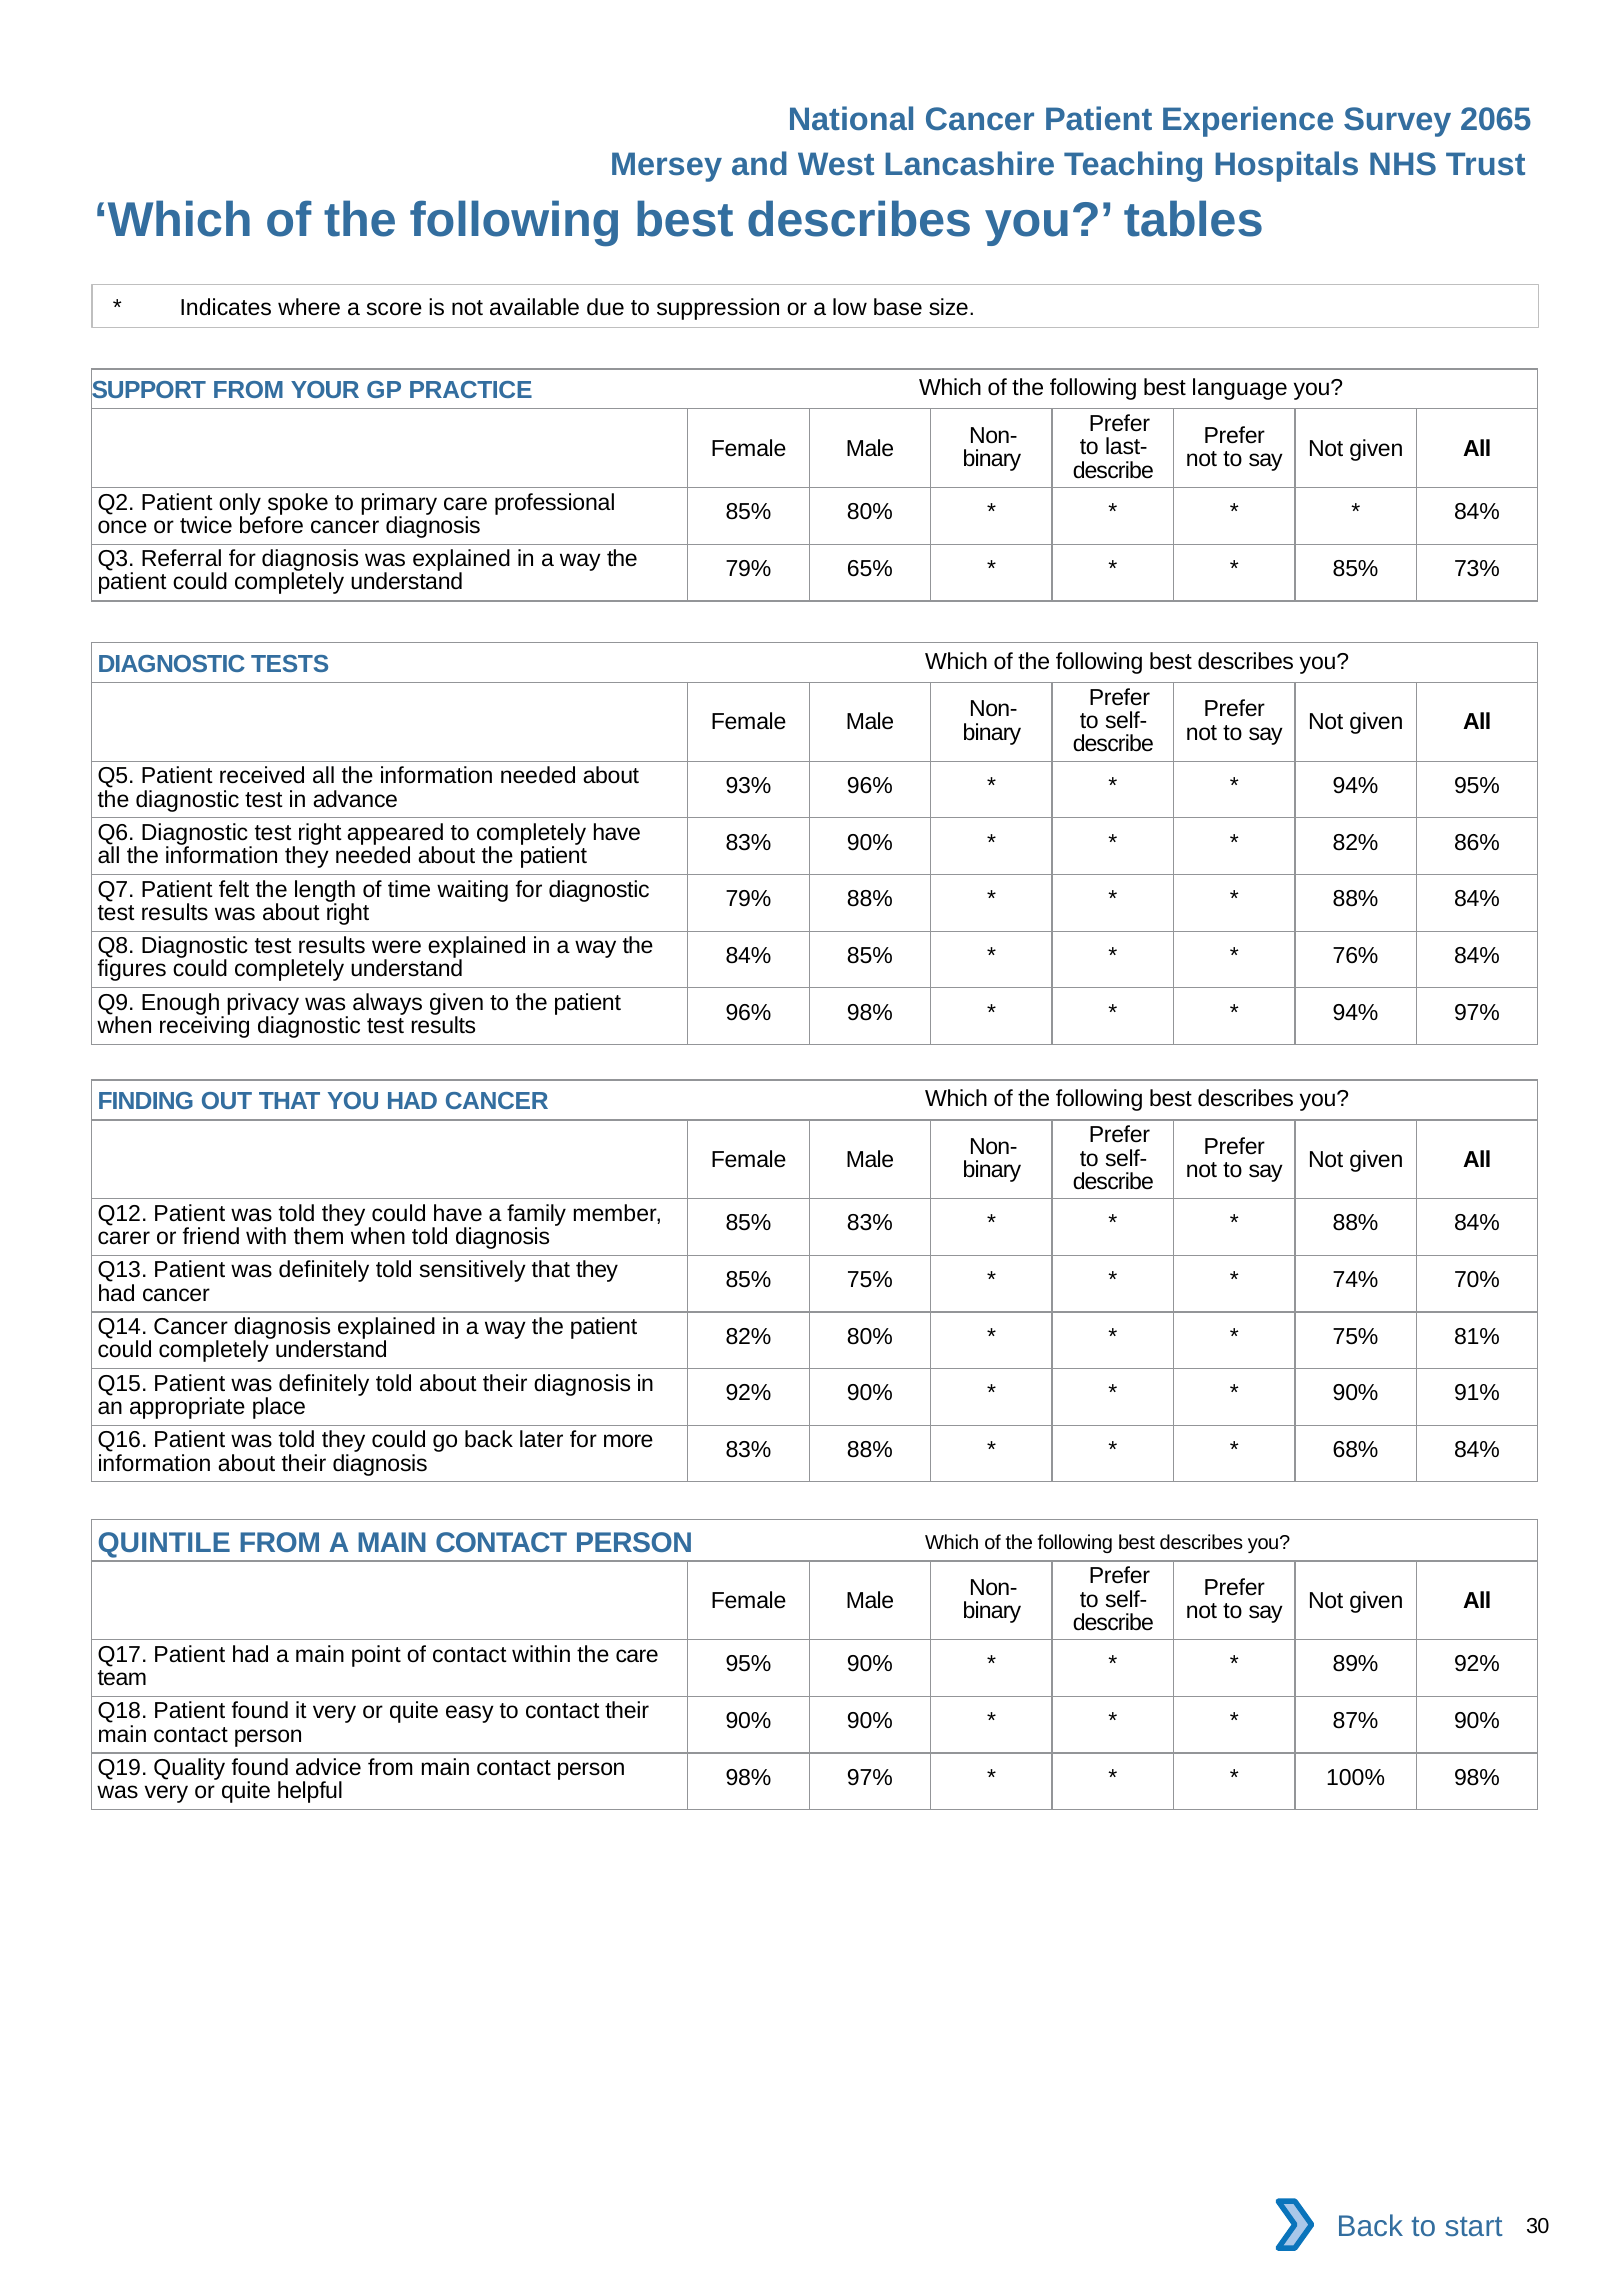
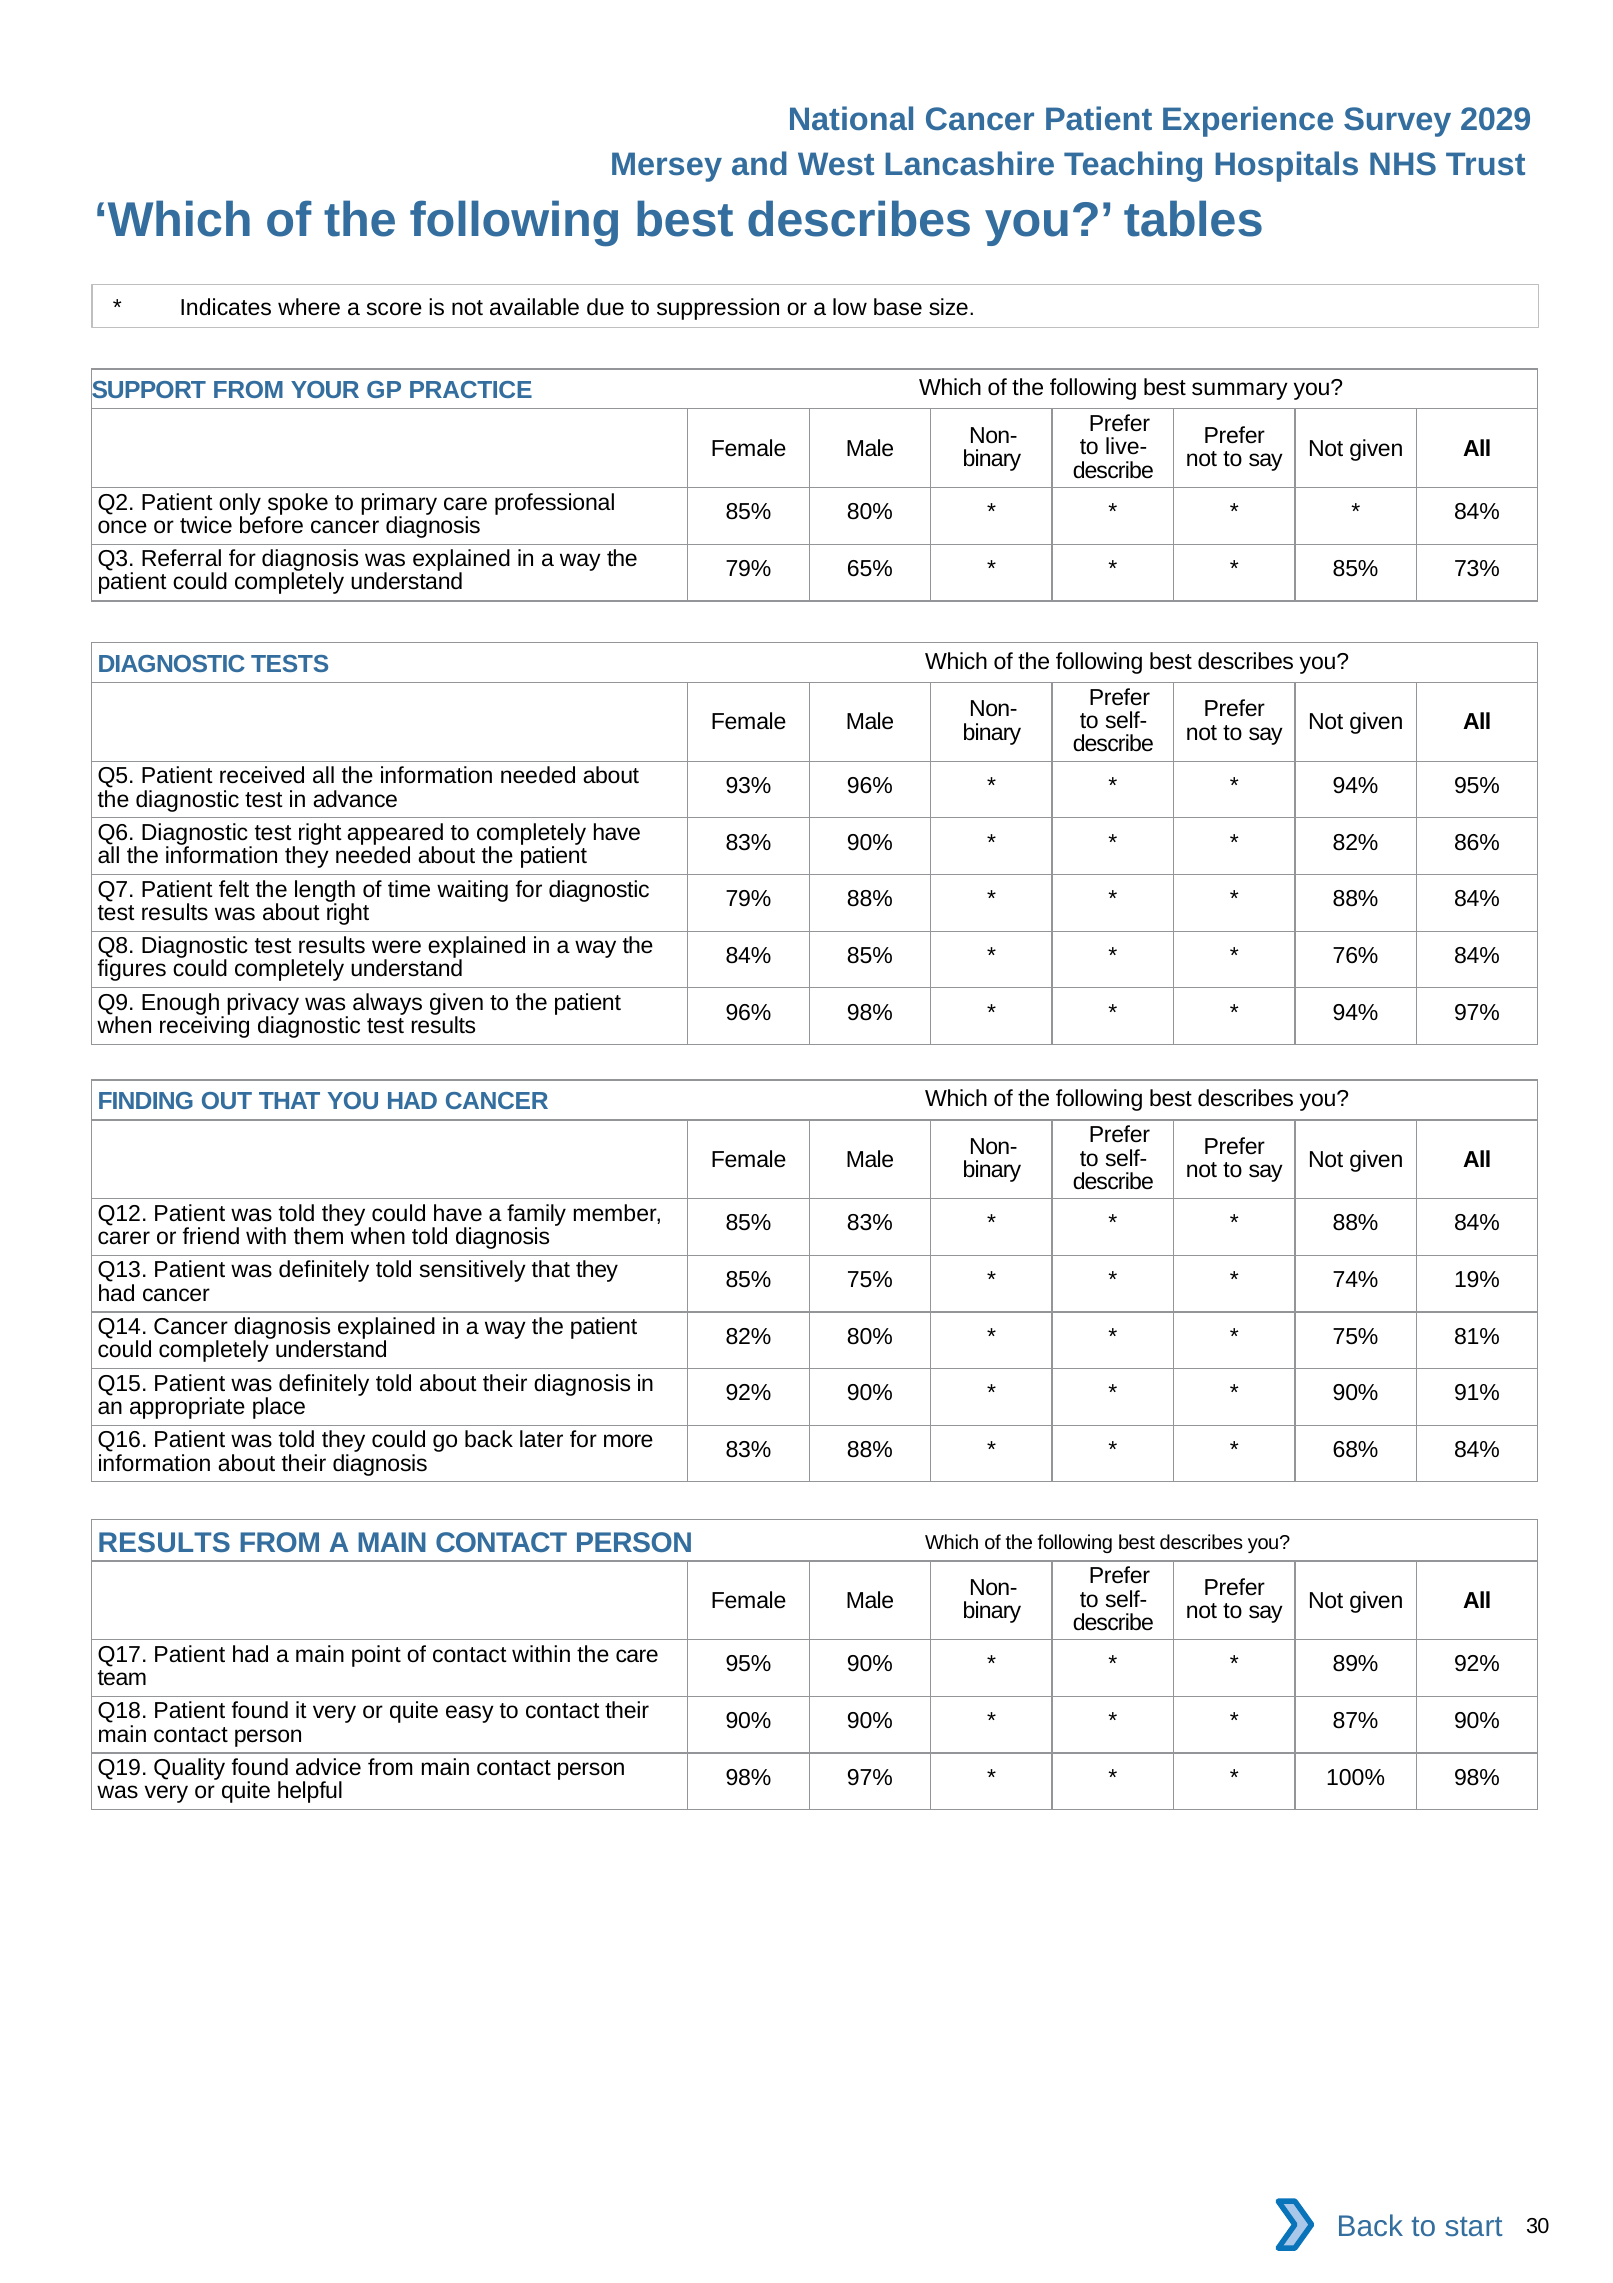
2065: 2065 -> 2029 (1496, 120)
language: language -> summary (1240, 388)
last-: last- -> live- (1126, 447)
70%: 70% -> 19% (1477, 1280)
QUINTILE: QUINTILE -> RESULTS (164, 1543)
